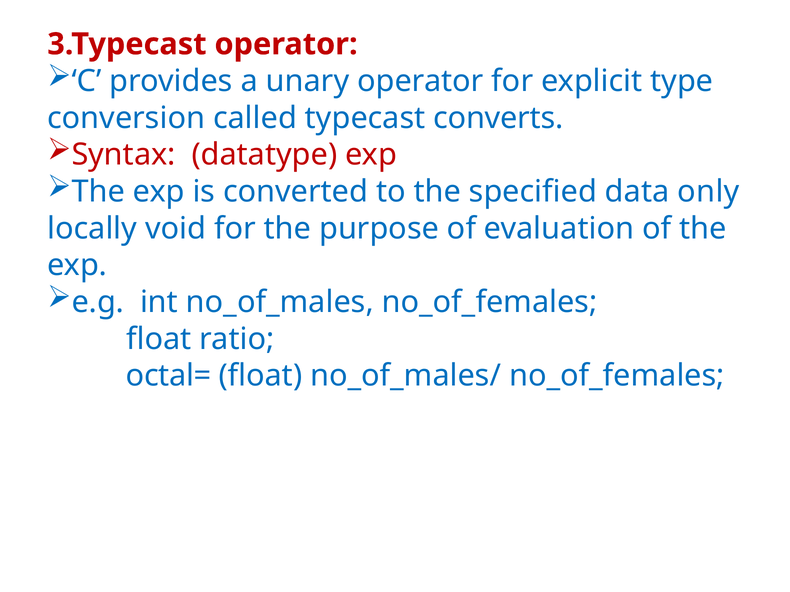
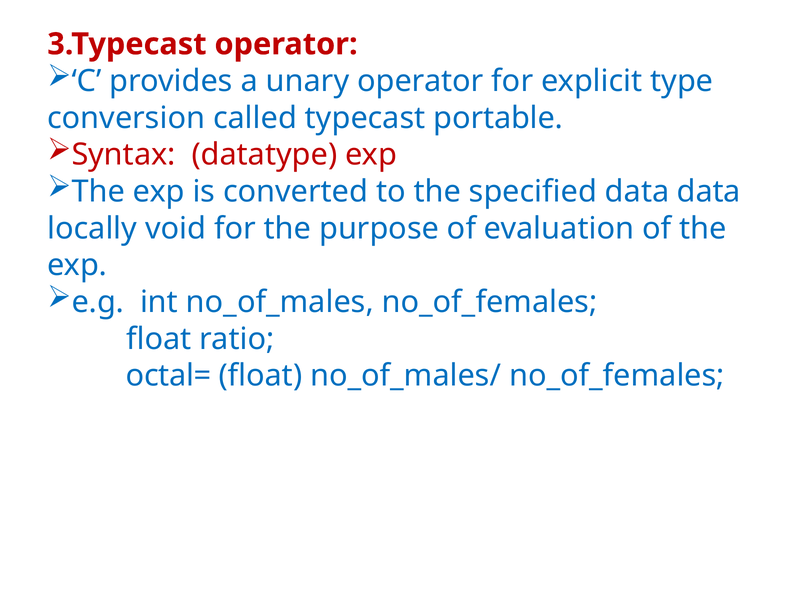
converts: converts -> portable (498, 118)
data only: only -> data (709, 192)
